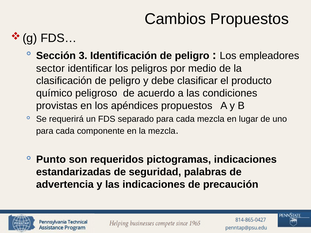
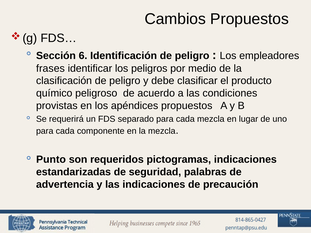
3: 3 -> 6 (83, 56)
sector: sector -> frases (50, 68)
